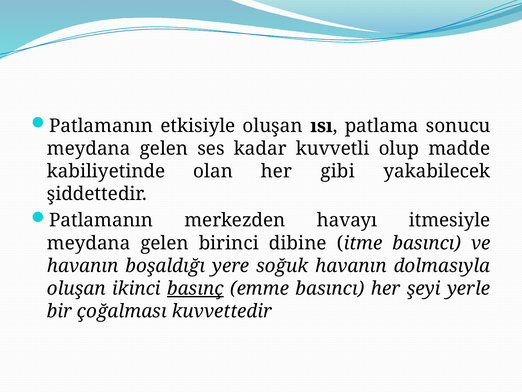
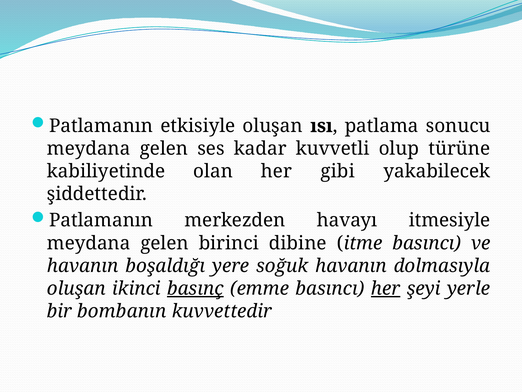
madde: madde -> türüne (459, 148)
her underline: none -> present (386, 288)
çoğalması: çoğalması -> bombanın (122, 311)
